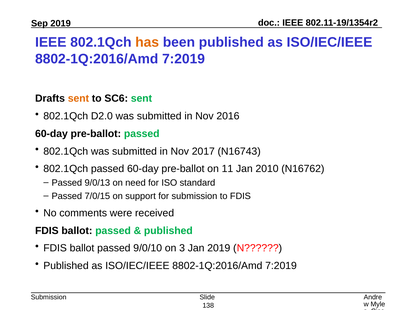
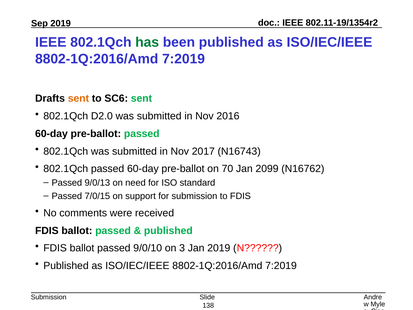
has colour: orange -> green (147, 42)
11: 11 -> 70 (227, 169)
2010: 2010 -> 2099 (267, 169)
